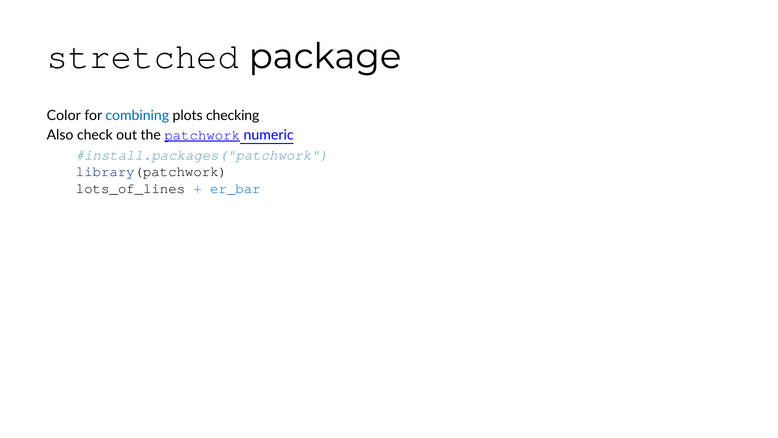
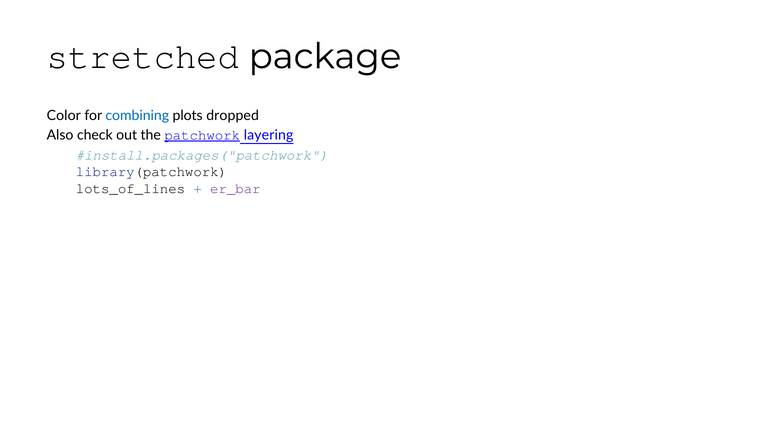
checking: checking -> dropped (233, 115)
numeric: numeric -> layering (269, 135)
er_bar colour: blue -> purple (235, 189)
